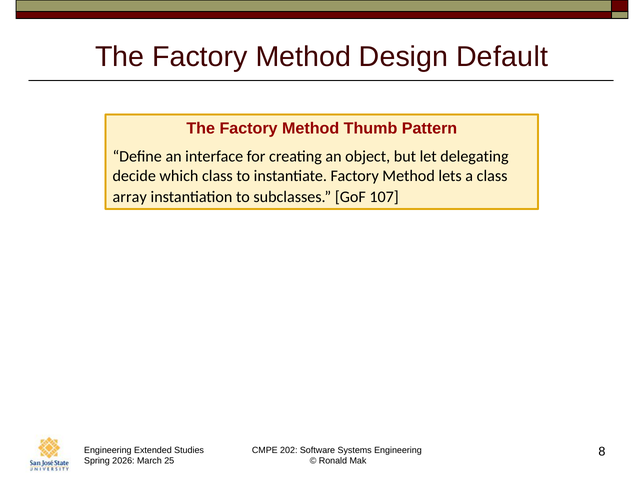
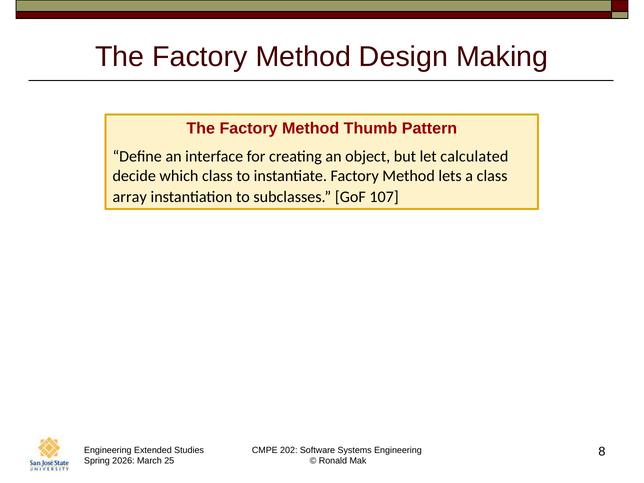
Default: Default -> Making (502, 57)
delegating: delegating -> calculated (474, 156)
